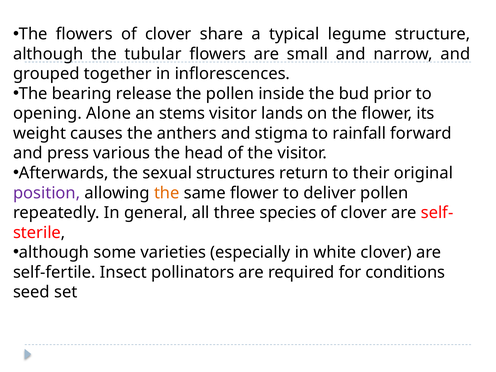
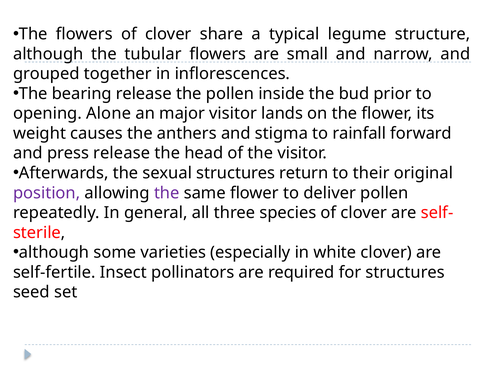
stems: stems -> major (182, 114)
press various: various -> release (122, 153)
the colour: orange -> purple (167, 193)
for conditions: conditions -> structures (405, 272)
